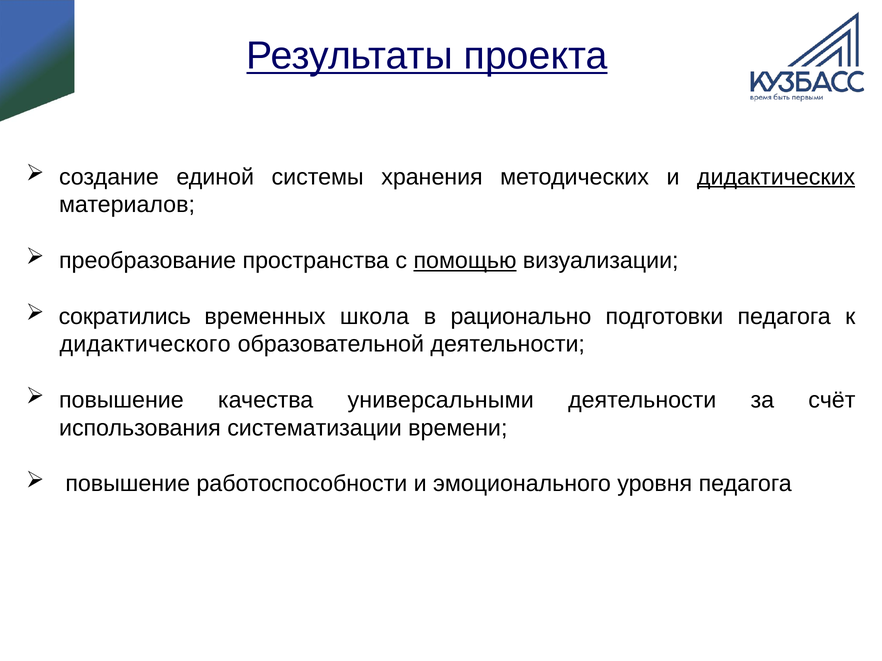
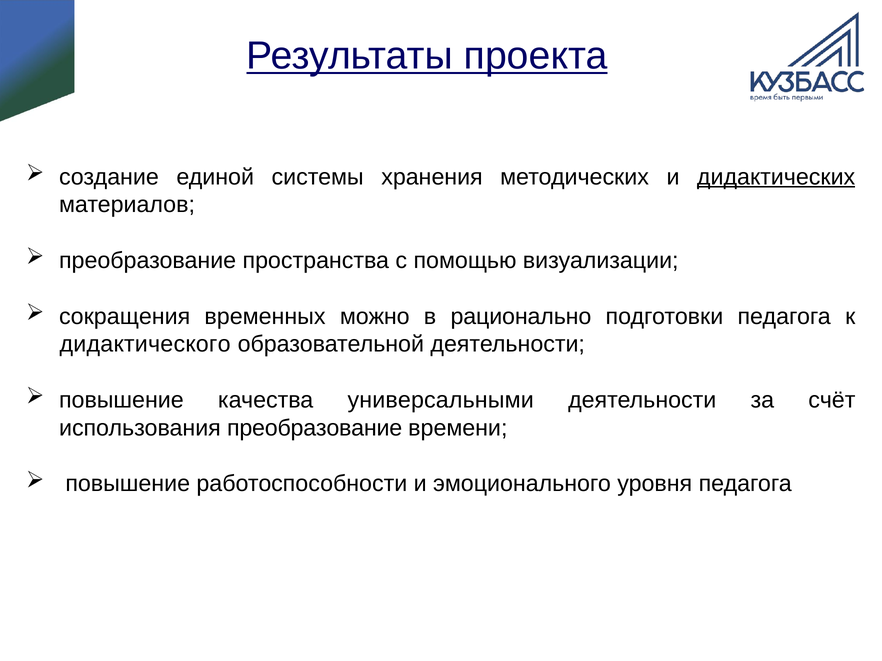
помощью underline: present -> none (465, 261)
сократились: сократились -> сокращения (125, 317)
школа: школа -> можно (375, 317)
использования систематизации: систематизации -> преобразование (315, 428)
